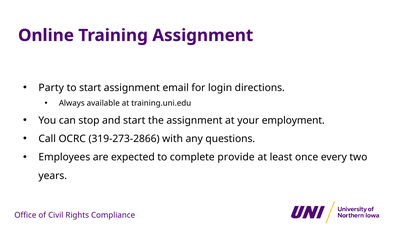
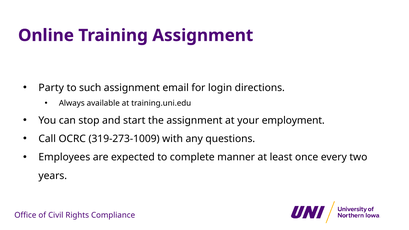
to start: start -> such (90, 88)
319-273-2866: 319-273-2866 -> 319-273-1009 (124, 139)
provide: provide -> manner (236, 157)
